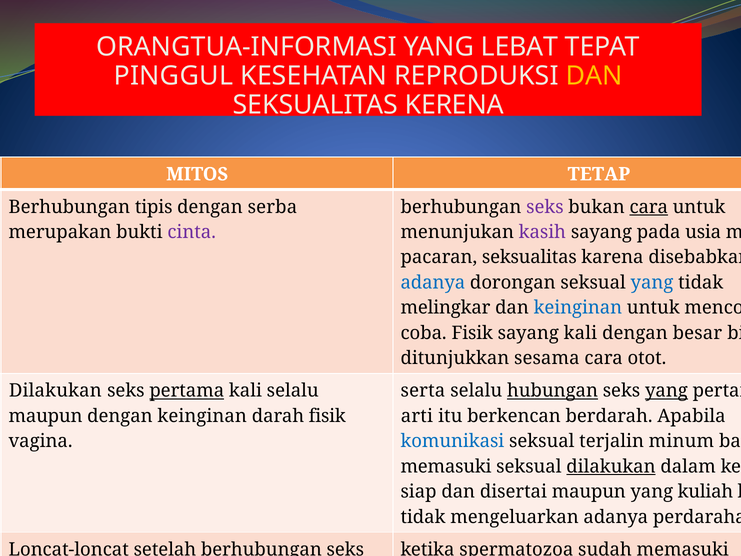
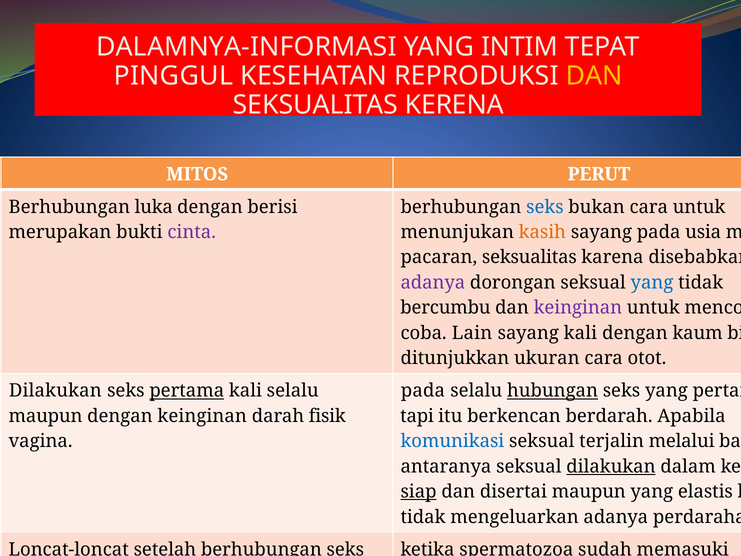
ORANGTUA-INFORMASI: ORANGTUA-INFORMASI -> DALAMNYA-INFORMASI (246, 47)
LEBAT: LEBAT -> INTIM (520, 47)
MITOS TETAP: TETAP -> PERUT (599, 174)
Berhubungan tipis: tipis -> luka (154, 207)
serba: serba -> berisi (273, 207)
seks colour: purple -> blue (545, 207)
cara underline: present -> none (649, 207)
kasih colour: purple -> orange (542, 232)
adanya colour: blue -> purple (433, 282)
melingkar: melingkar -> bercumbu (445, 308)
keinginan colour: blue -> purple (578, 308)
Fisik: Fisik -> Lain (472, 333)
dengan besar: besar -> kaum (698, 333)
ditunjukkan sesama: sesama -> ukuran (547, 358)
serta: serta -> pada (423, 391)
yang underline: present -> none (666, 391)
arti: arti -> tapi (417, 416)
terjalin minum: minum -> melalui (682, 441)
memasuki: memasuki -> antaranya (446, 466)
siap underline: none -> present (419, 491)
yang kuliah: kuliah -> elastis (705, 491)
